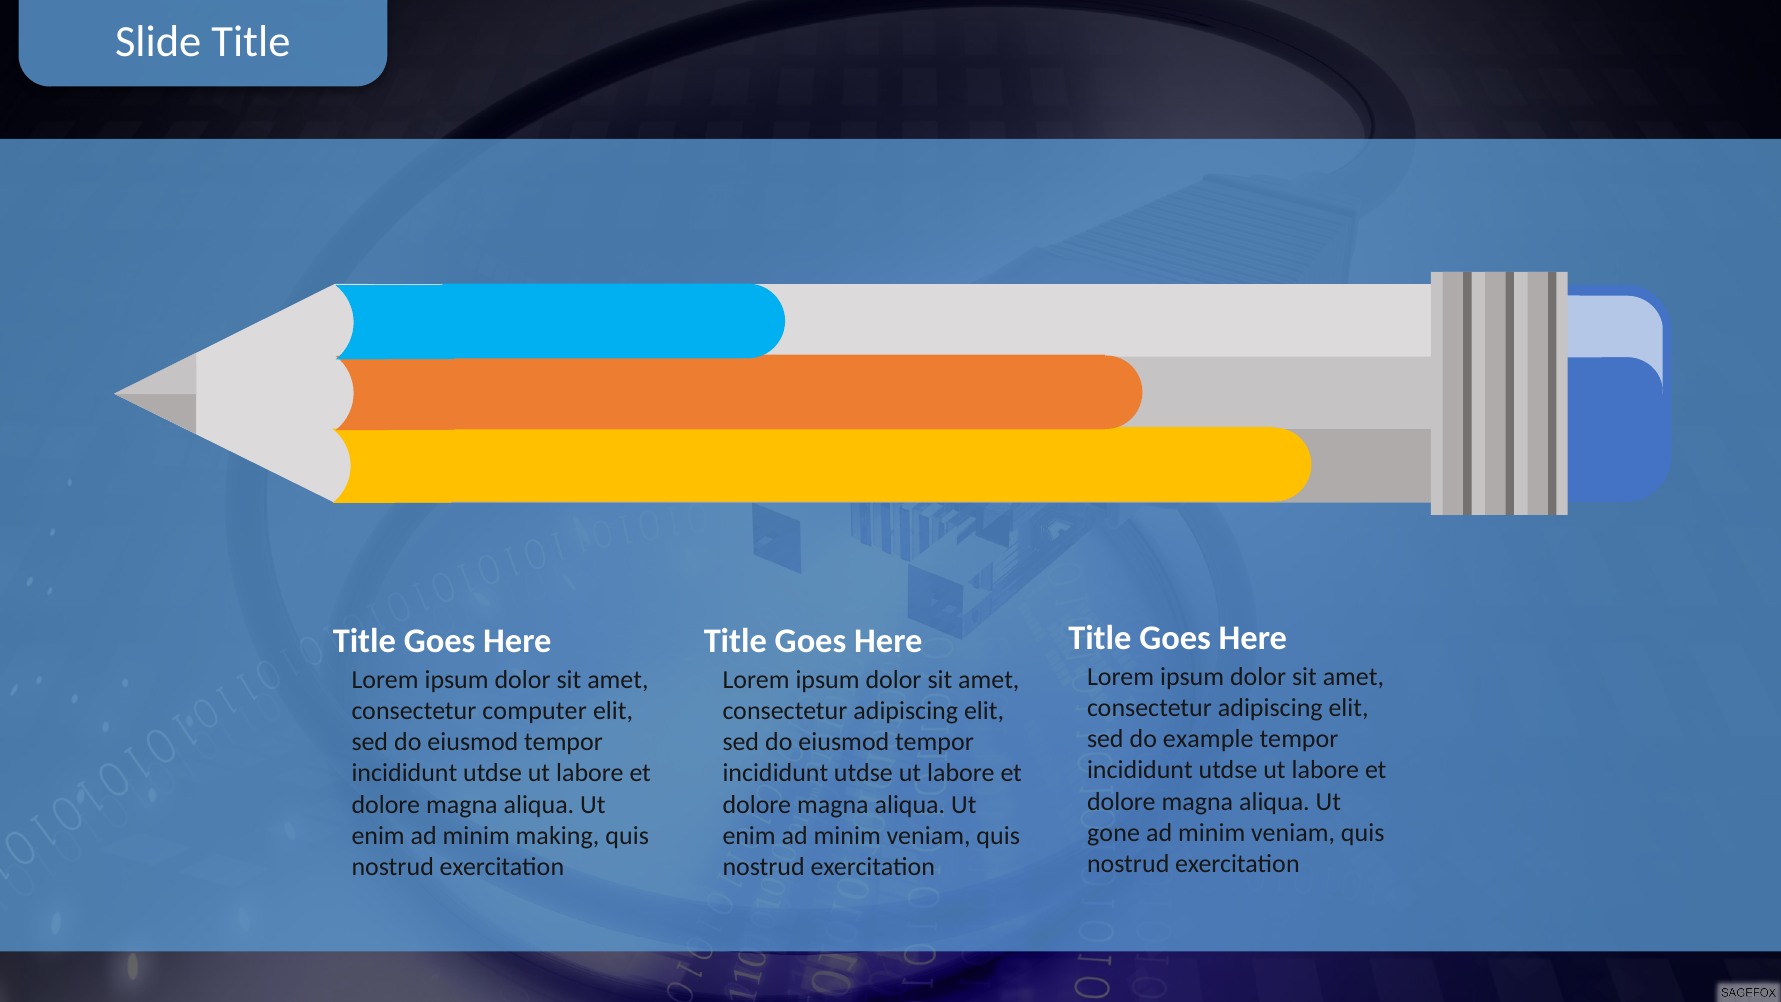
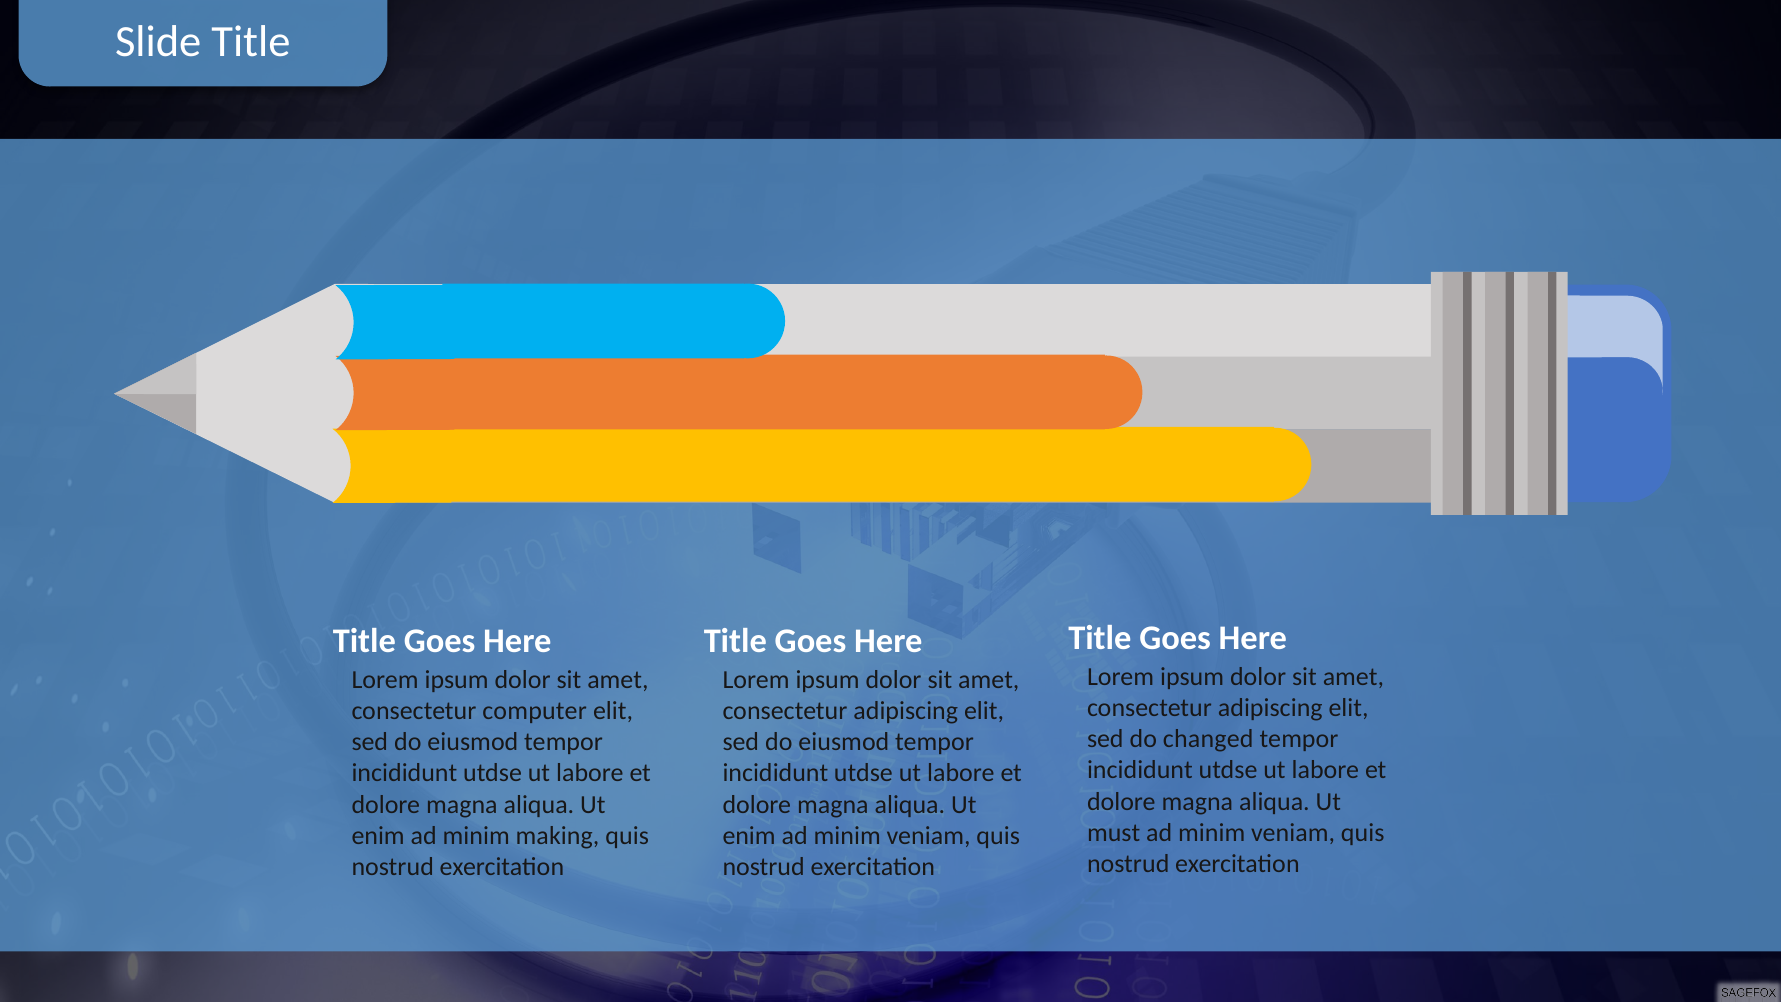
example: example -> changed (1208, 739)
gone: gone -> must (1114, 833)
